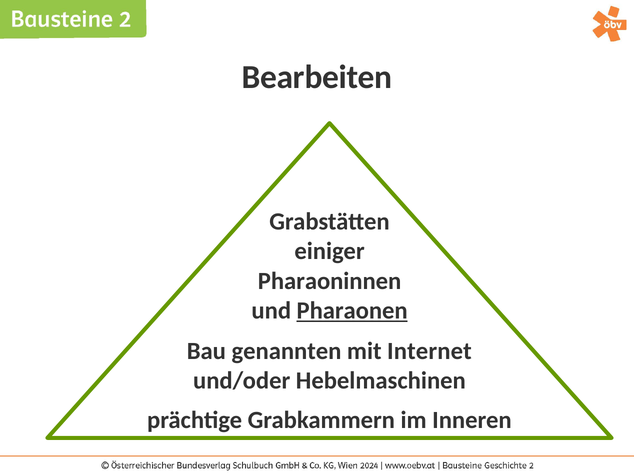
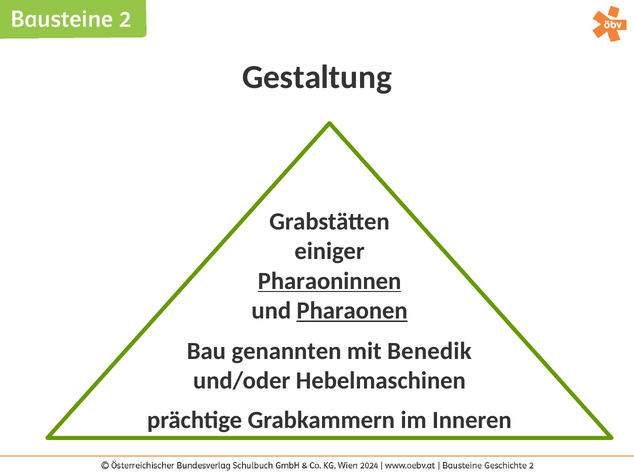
Bearbeiten: Bearbeiten -> Gestaltung (317, 77)
Pharaoninnen underline: none -> present (330, 281)
Internet: Internet -> Benedik (429, 351)
